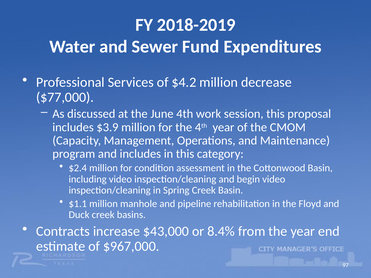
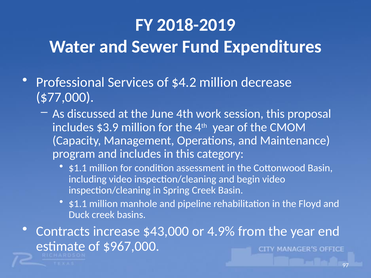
$2.4: $2.4 -> $1.1 (78, 168)
8.4%: 8.4% -> 4.9% (221, 231)
